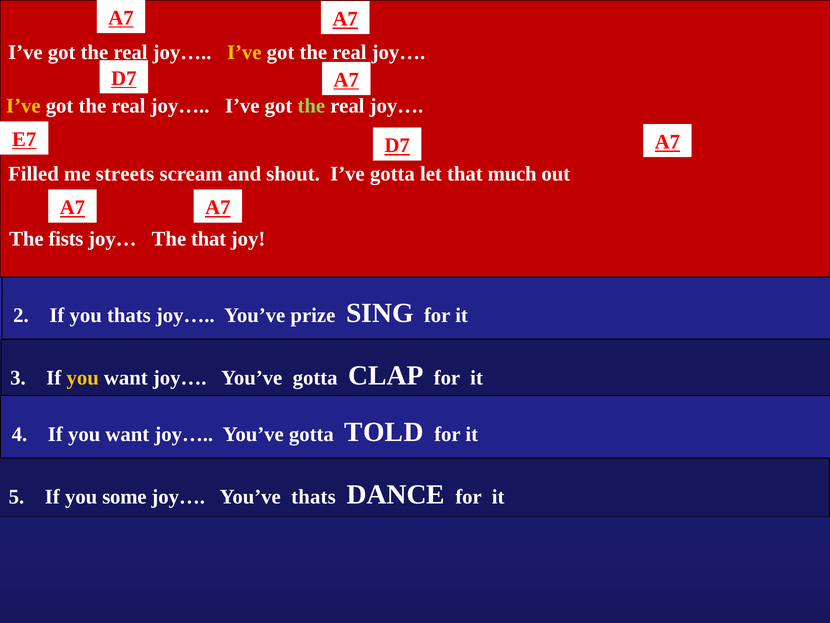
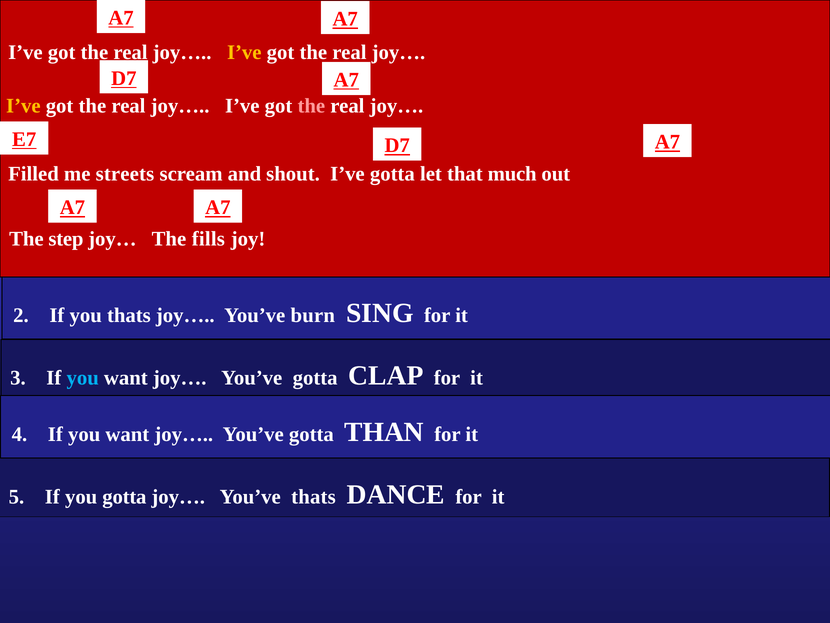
the colour: light green -> pink (311, 106)
fists: fists -> step (66, 238)
The that: that -> fills (208, 238)
prize: prize -> burn (313, 315)
you colour: yellow -> light blue (83, 378)
TOLD: TOLD -> THAN (384, 432)
you some: some -> gotta (124, 496)
